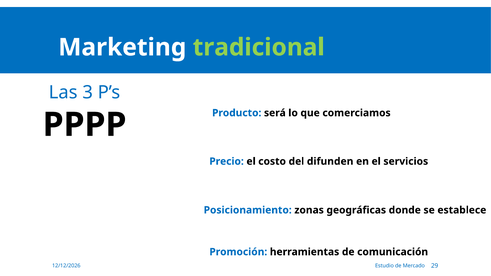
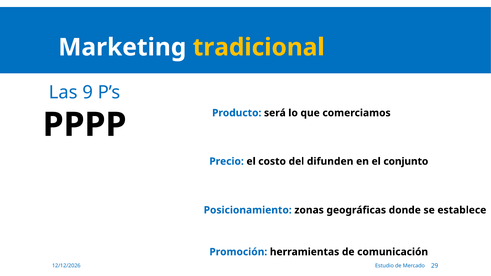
tradicional colour: light green -> yellow (259, 47)
3: 3 -> 9 (88, 92)
servicios: servicios -> conjunto (406, 161)
